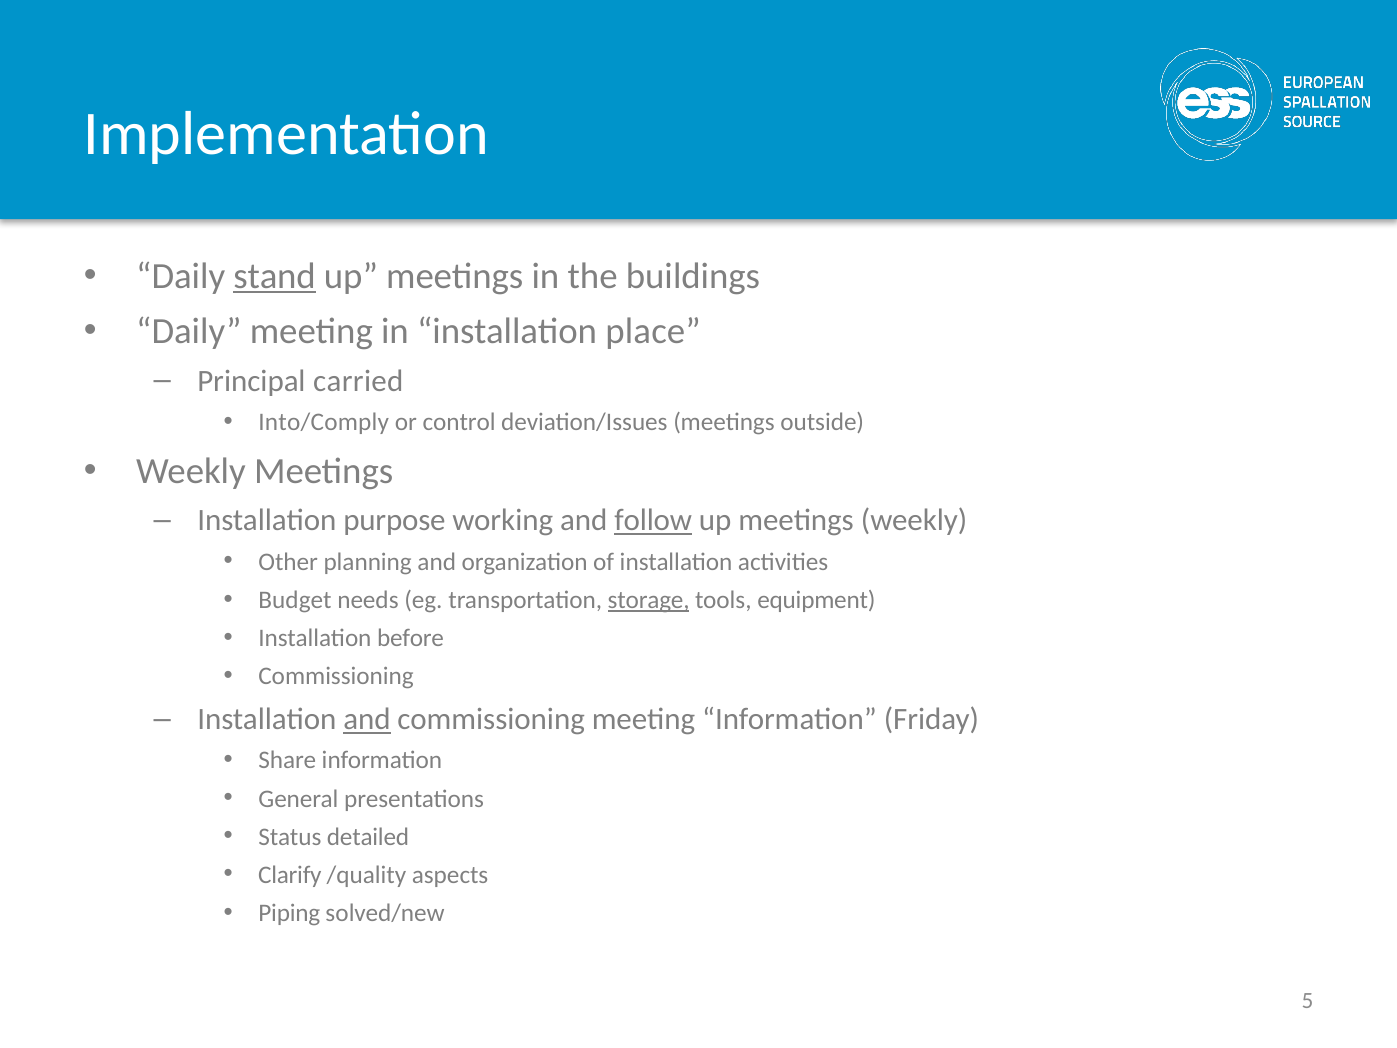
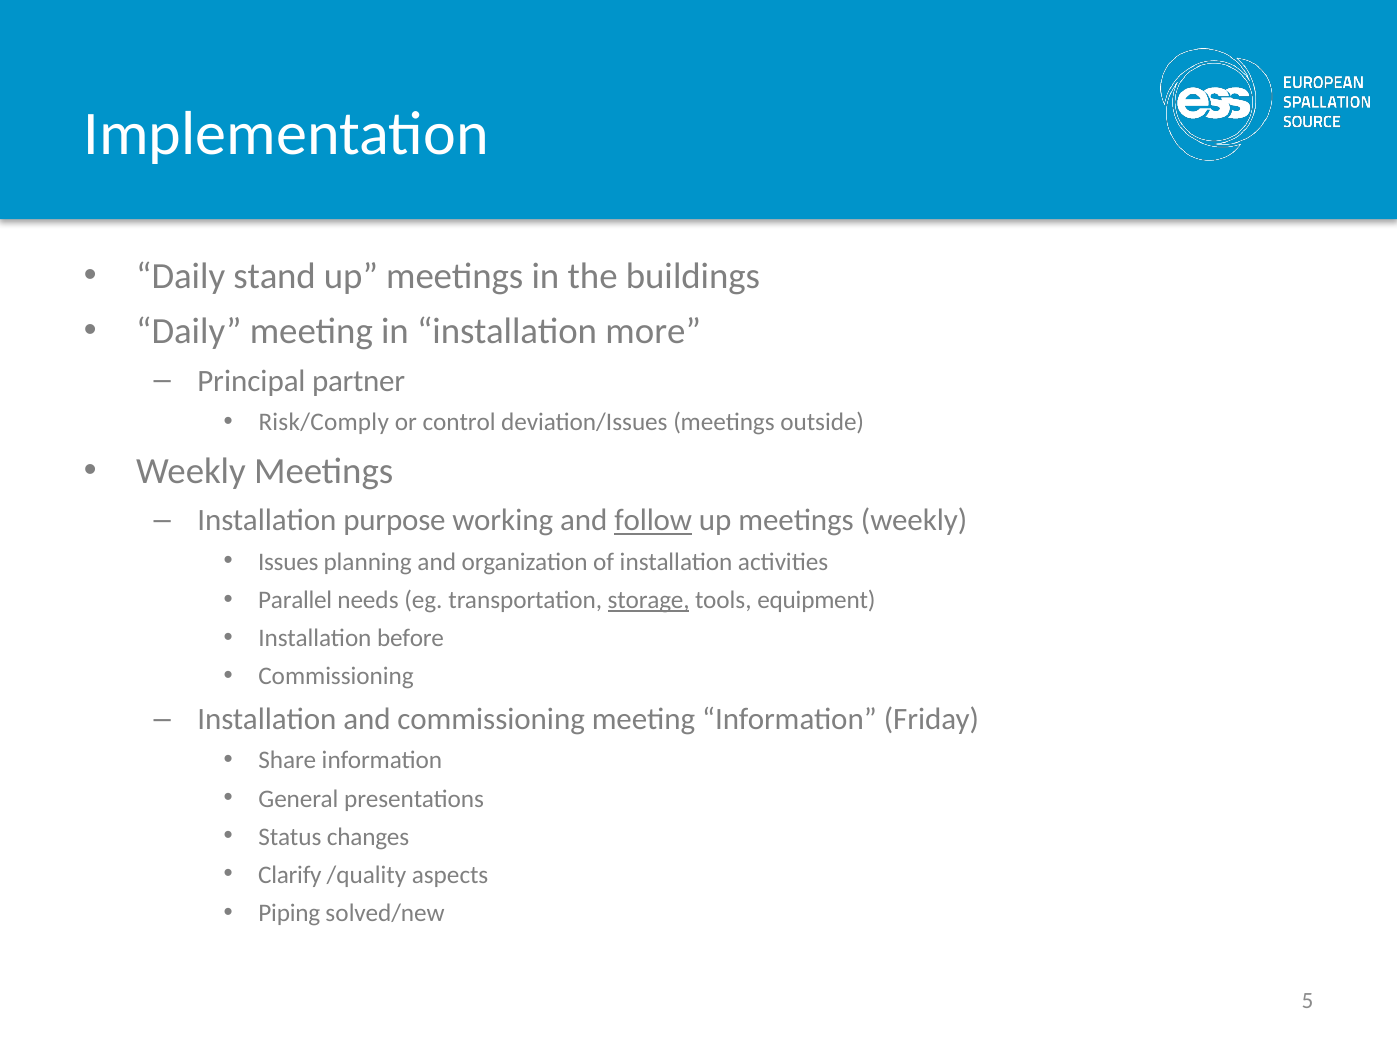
stand underline: present -> none (275, 276)
place: place -> more (653, 331)
carried: carried -> partner (359, 381)
Into/Comply: Into/Comply -> Risk/Comply (324, 422)
Other: Other -> Issues (288, 562)
Budget: Budget -> Parallel (295, 600)
and underline: present -> none (367, 719)
detailed: detailed -> changes (368, 837)
